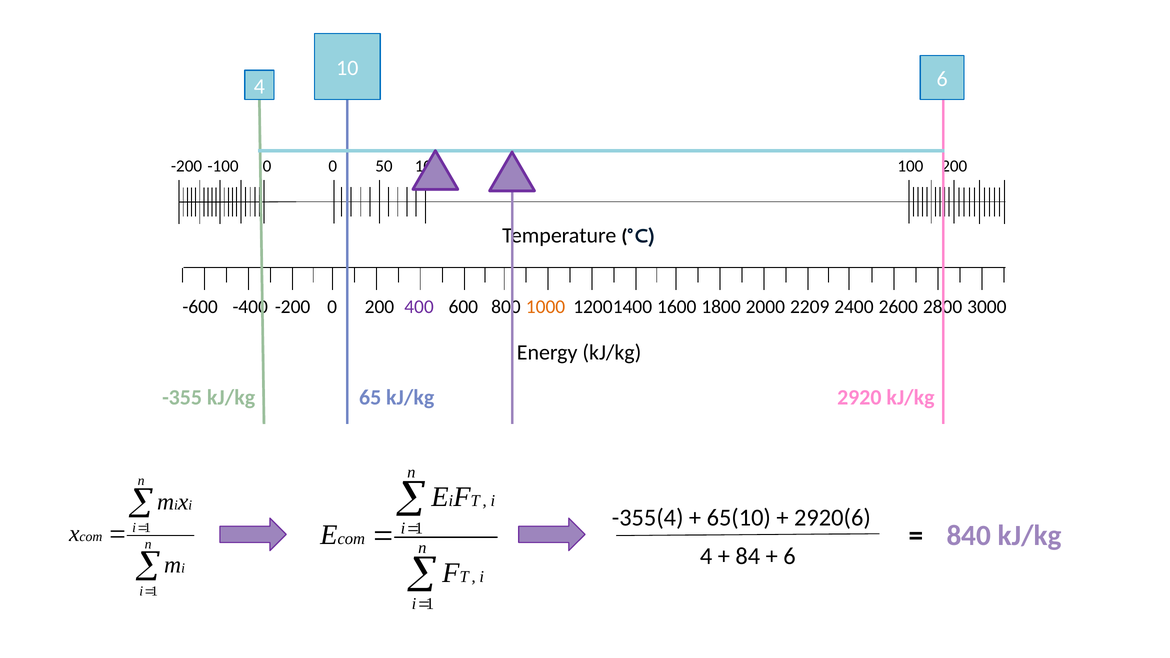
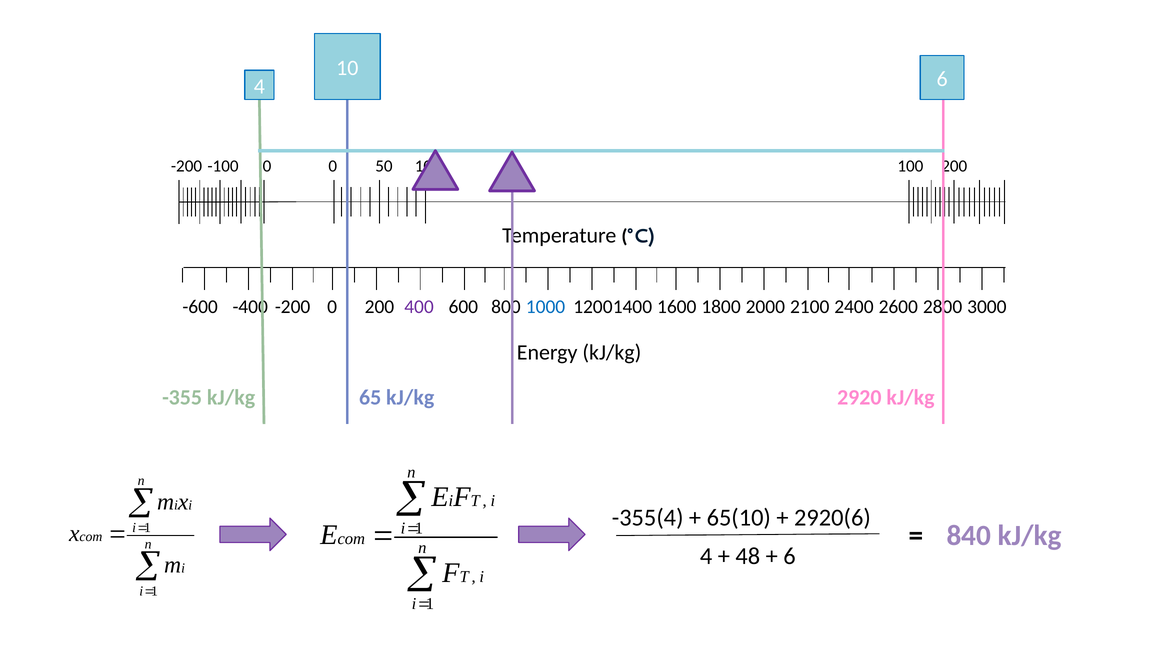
1000 colour: orange -> blue (546, 307)
2209: 2209 -> 2100 (810, 307)
84: 84 -> 48 (748, 556)
